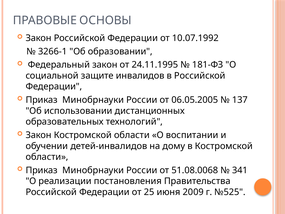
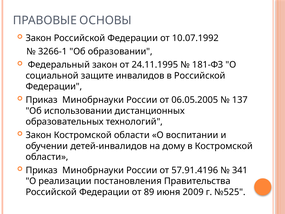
51.08.0068: 51.08.0068 -> 57.91.4196 (195, 170)
25: 25 -> 89 (149, 192)
